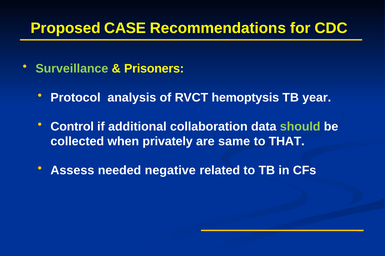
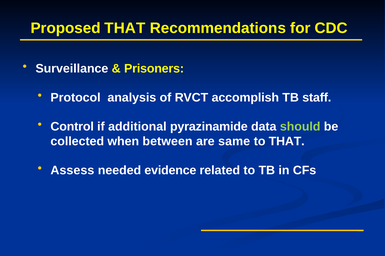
Proposed CASE: CASE -> THAT (125, 28)
Surveillance colour: light green -> white (72, 69)
hemoptysis: hemoptysis -> accomplish (245, 98)
year: year -> staff (317, 98)
collaboration: collaboration -> pyrazinamide (209, 127)
privately: privately -> between (168, 142)
negative: negative -> evidence (170, 171)
